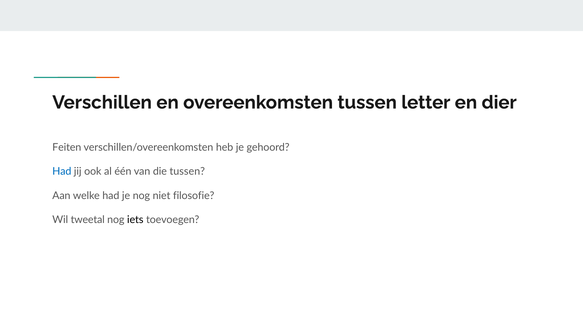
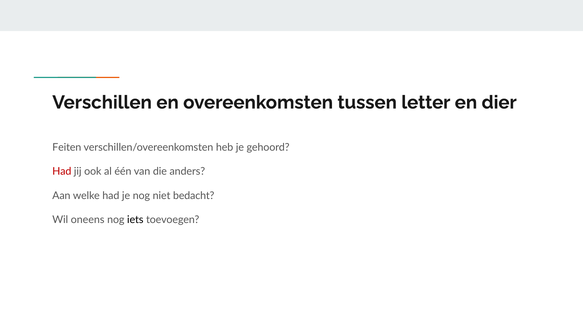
Had colour: blue -> red (62, 171)
die tussen: tussen -> anders (187, 171)
filosofie: filosofie -> bedacht (194, 196)
tweetal: tweetal -> oneens (88, 220)
